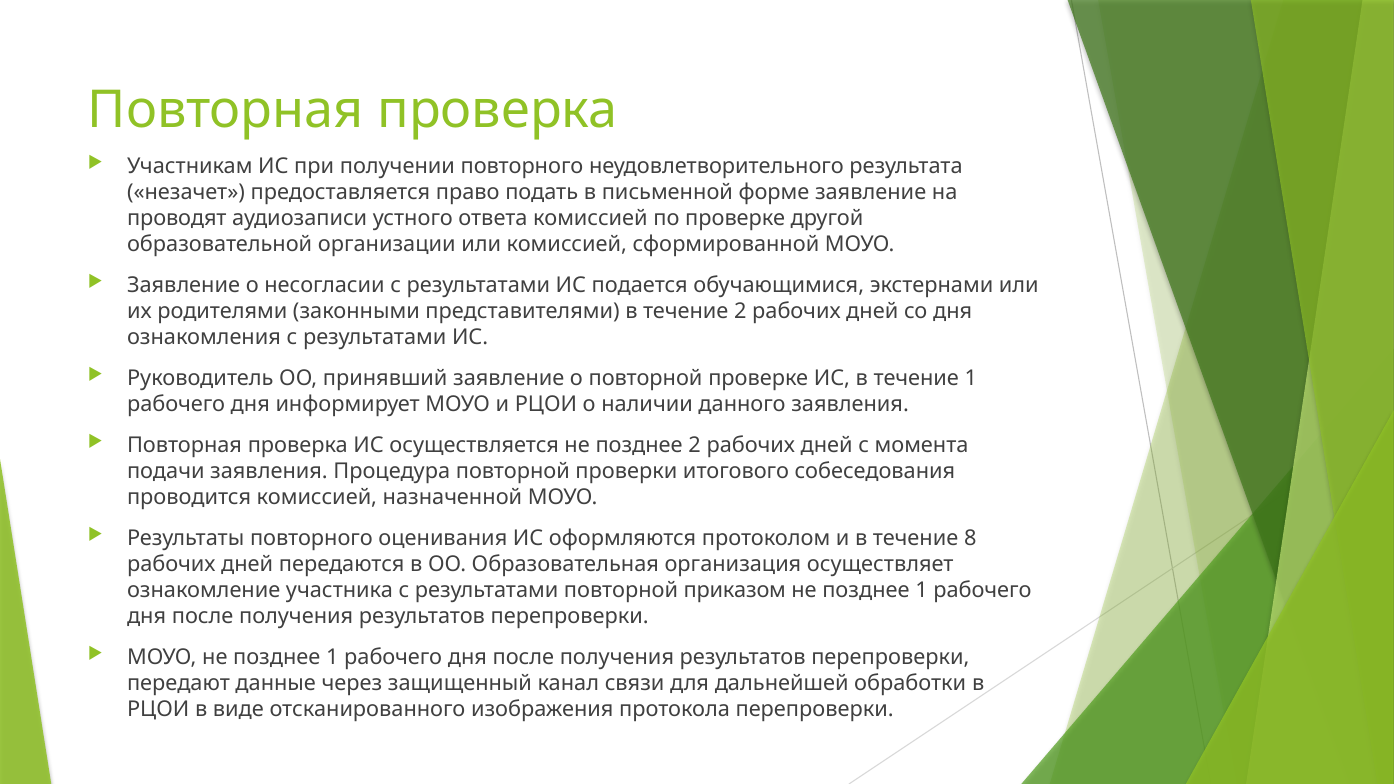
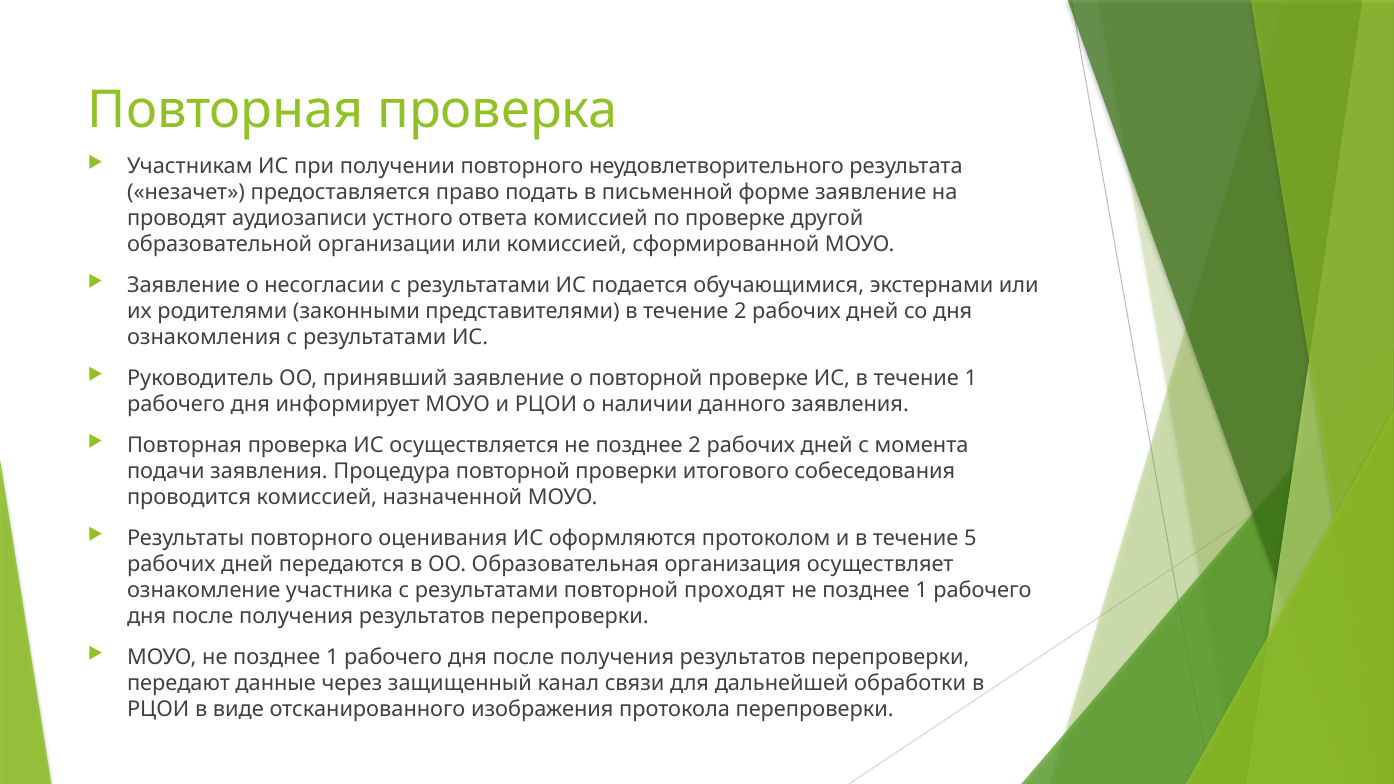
8: 8 -> 5 (970, 538)
приказом: приказом -> проходят (735, 590)
